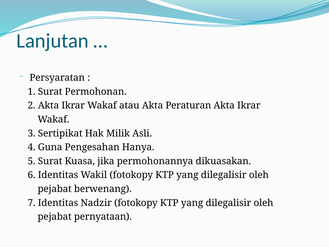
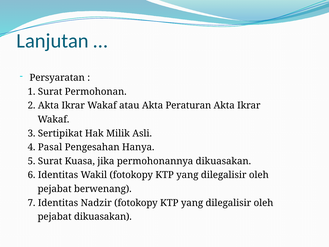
Guna: Guna -> Pasal (50, 147)
pejabat pernyataan: pernyataan -> dikuasakan (103, 217)
